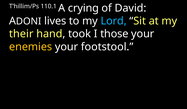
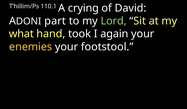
lives: lives -> part (55, 21)
Lord colour: light blue -> light green (114, 21)
their: their -> what (21, 34)
those: those -> again (114, 34)
